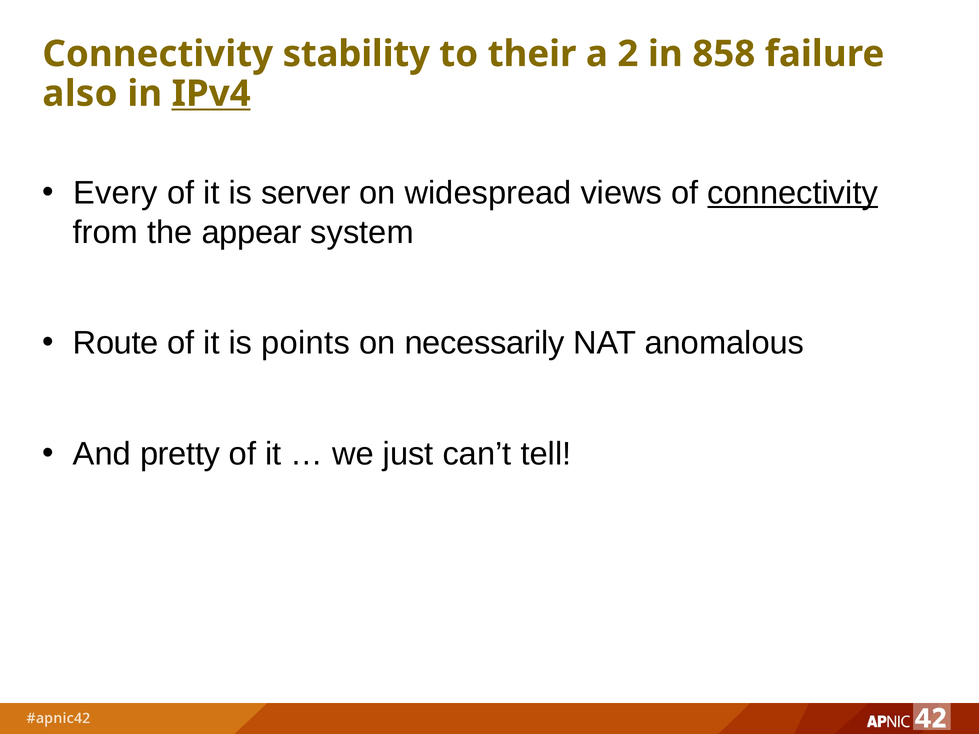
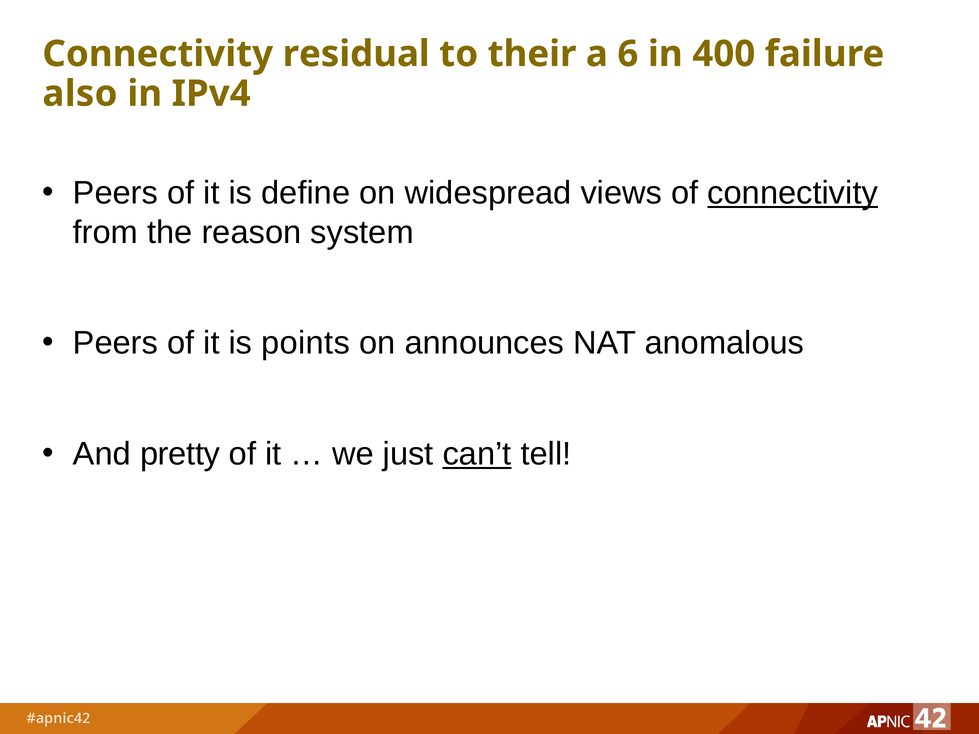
stability: stability -> residual (356, 54)
2: 2 -> 6 (628, 54)
858: 858 -> 400 (724, 54)
IPv4 underline: present -> none (211, 94)
Every: Every -> Peers (116, 193)
server: server -> define (306, 193)
appear: appear -> reason (251, 232)
Route: Route -> Peers (116, 343)
necessarily: necessarily -> announces (484, 343)
can’t underline: none -> present (477, 454)
